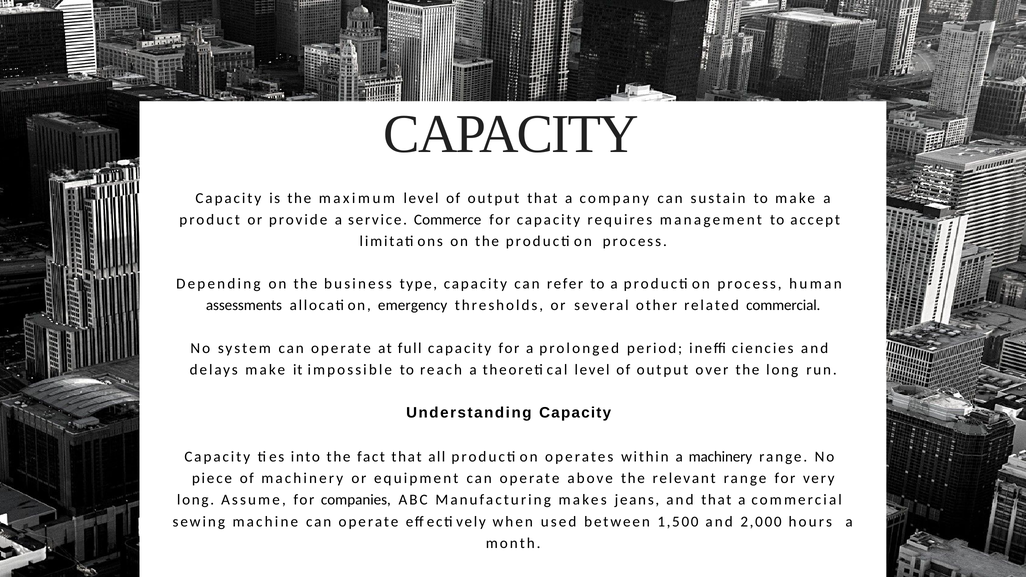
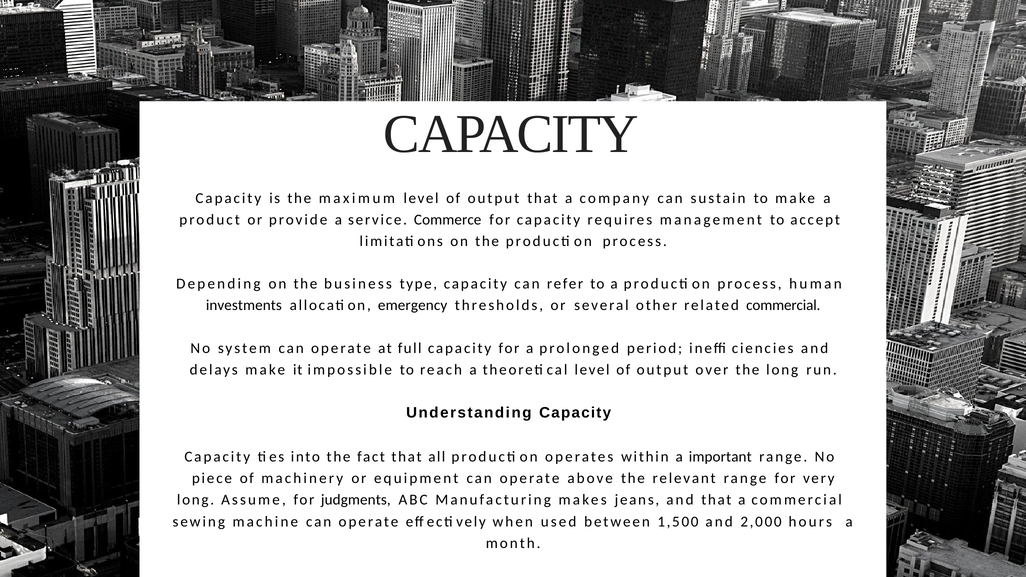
assessments: assessments -> investments (244, 306)
a machinery: machinery -> important (720, 457)
companies: companies -> judgments (356, 500)
